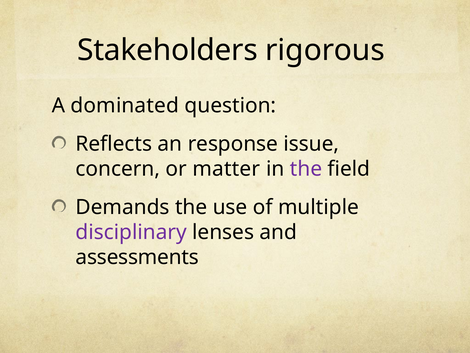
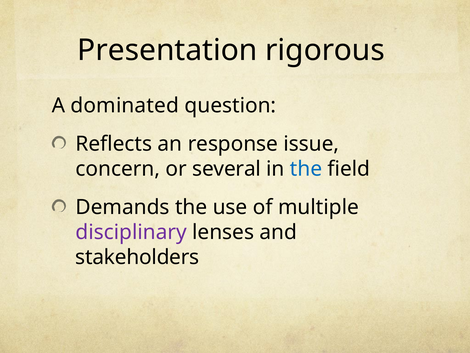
Stakeholders: Stakeholders -> Presentation (167, 50)
matter: matter -> several (227, 169)
the colour: purple -> blue (306, 169)
assessments: assessments -> stakeholders (137, 257)
